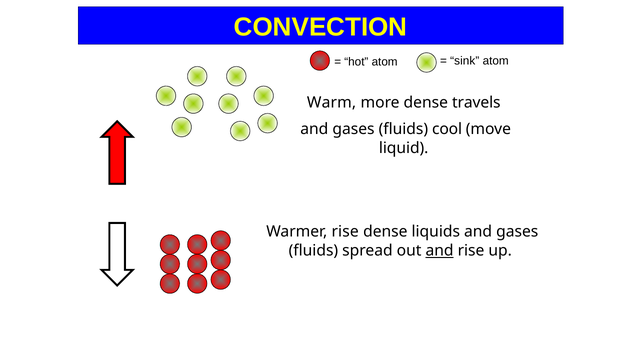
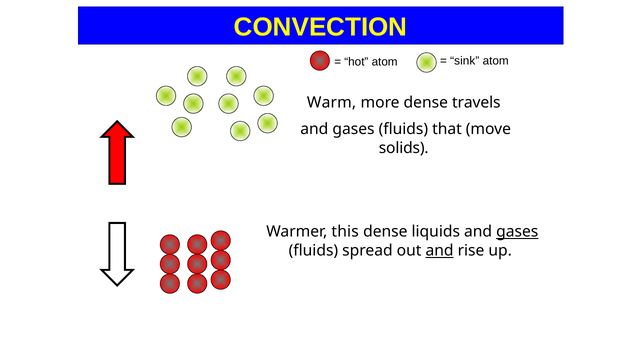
cool: cool -> that (447, 129)
liquid: liquid -> solids (404, 148)
Warmer rise: rise -> this (345, 232)
gases underline: none -> present (517, 232)
